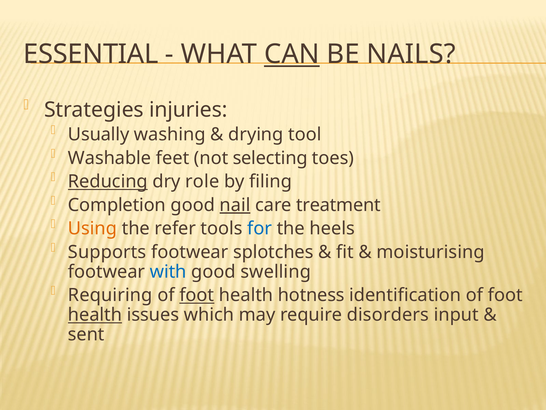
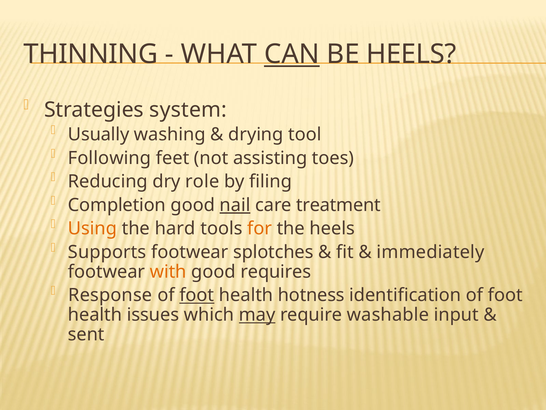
ESSENTIAL: ESSENTIAL -> THINNING (91, 54)
BE NAILS: NAILS -> HEELS (411, 54)
injuries: injuries -> system (188, 110)
Washable: Washable -> Following (110, 158)
selecting: selecting -> assisting (270, 158)
Reducing underline: present -> none (108, 181)
refer: refer -> hard (175, 228)
for colour: blue -> orange (260, 228)
moisturising: moisturising -> immediately (431, 252)
with colour: blue -> orange (168, 271)
swelling: swelling -> requires (276, 271)
Requiring: Requiring -> Response (110, 295)
health underline: present -> none (95, 315)
may underline: none -> present (257, 315)
disorders: disorders -> washable (388, 315)
